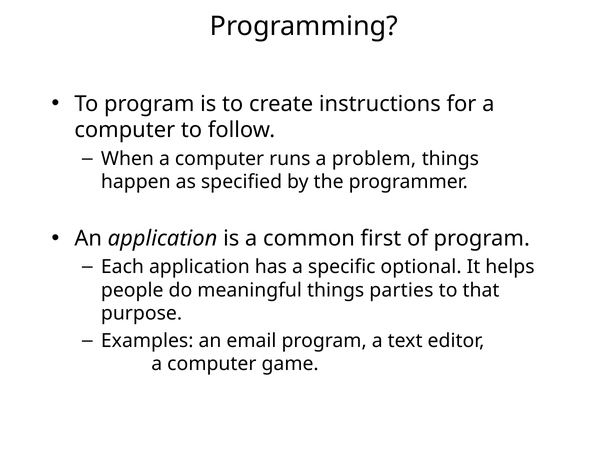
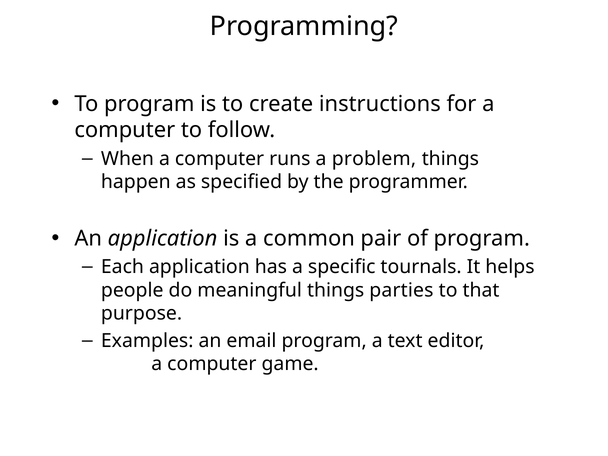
first: first -> pair (381, 238)
optional: optional -> tournals (421, 267)
